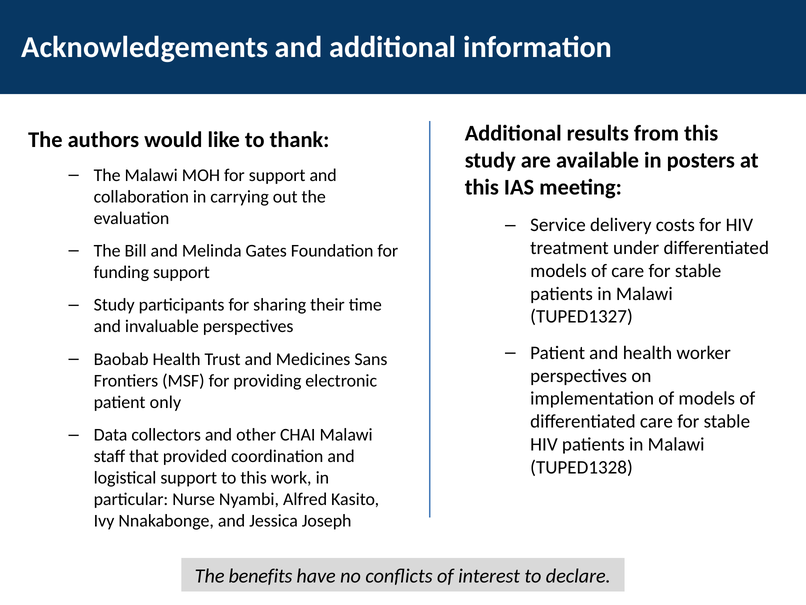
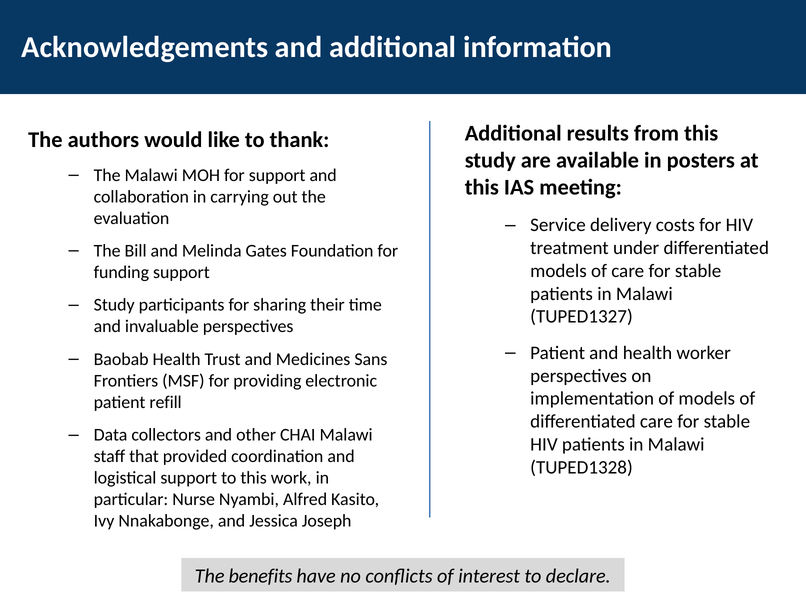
only: only -> refill (166, 402)
